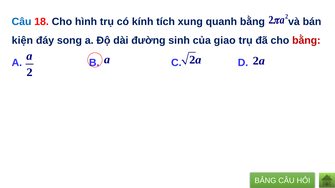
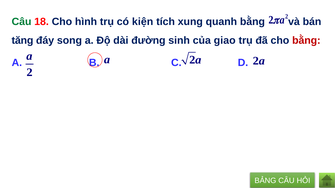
Câu colour: blue -> green (22, 22)
kính: kính -> kiện (143, 22)
kiện: kiện -> tăng (22, 40)
